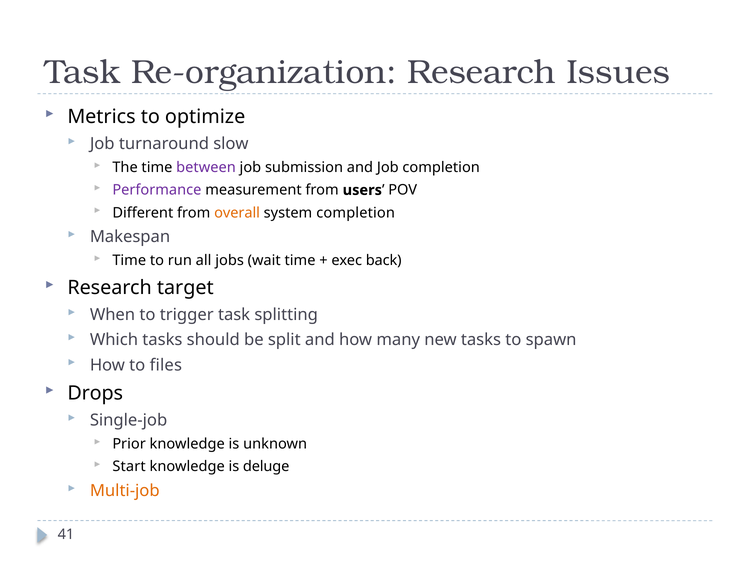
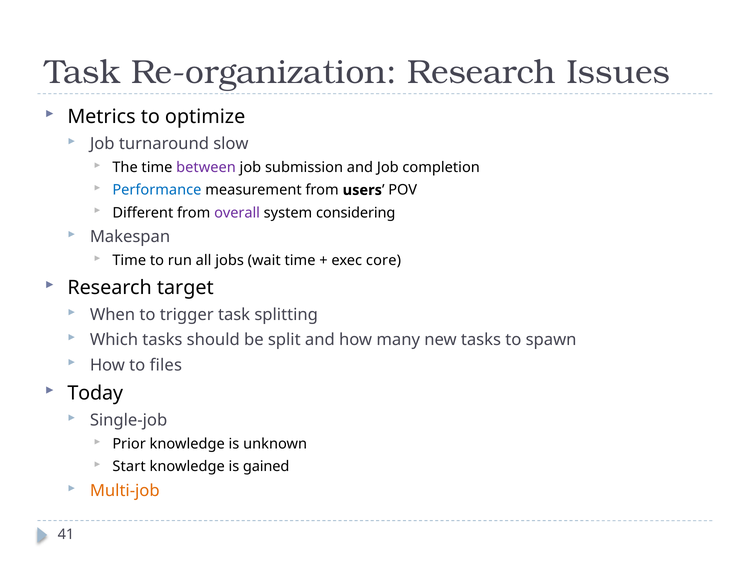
Performance colour: purple -> blue (157, 190)
overall colour: orange -> purple (237, 213)
system completion: completion -> considering (356, 213)
back: back -> core (384, 261)
Drops: Drops -> Today (95, 394)
deluge: deluge -> gained (266, 467)
